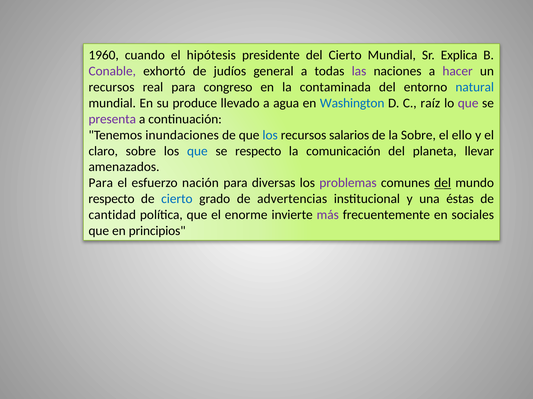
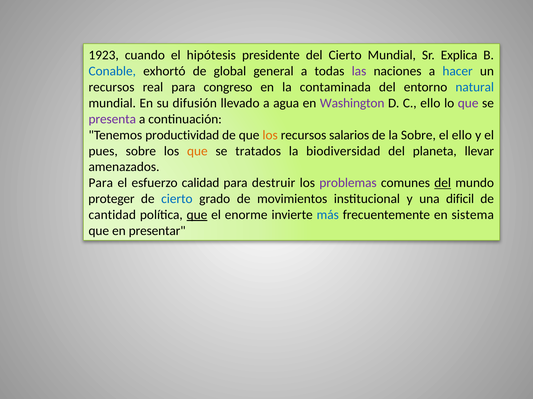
1960: 1960 -> 1923 (104, 55)
Conable colour: purple -> blue (112, 71)
judíos: judíos -> global (230, 71)
hacer colour: purple -> blue (458, 71)
produce: produce -> difusión (195, 103)
Washington colour: blue -> purple (352, 103)
C raíz: raíz -> ello (430, 103)
inundaciones: inundaciones -> productividad (182, 135)
los colour: blue -> orange (270, 135)
claro: claro -> pues (103, 151)
que colour: blue -> orange (197, 151)
se respecto: respecto -> tratados (258, 151)
comunicación: comunicación -> biodiversidad (343, 151)
nación: nación -> calidad (201, 183)
diversas: diversas -> destruir (274, 183)
respecto: respecto -> proteger (111, 199)
advertencias: advertencias -> movimientos (292, 199)
éstas: éstas -> dificil (460, 199)
que underline: none -> present (197, 215)
más colour: purple -> blue (328, 215)
sociales: sociales -> sistema (473, 215)
principios: principios -> presentar (157, 231)
